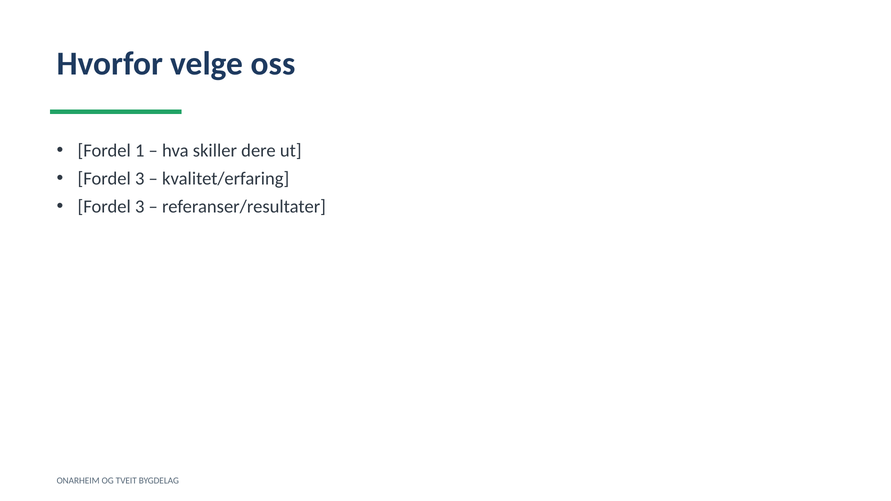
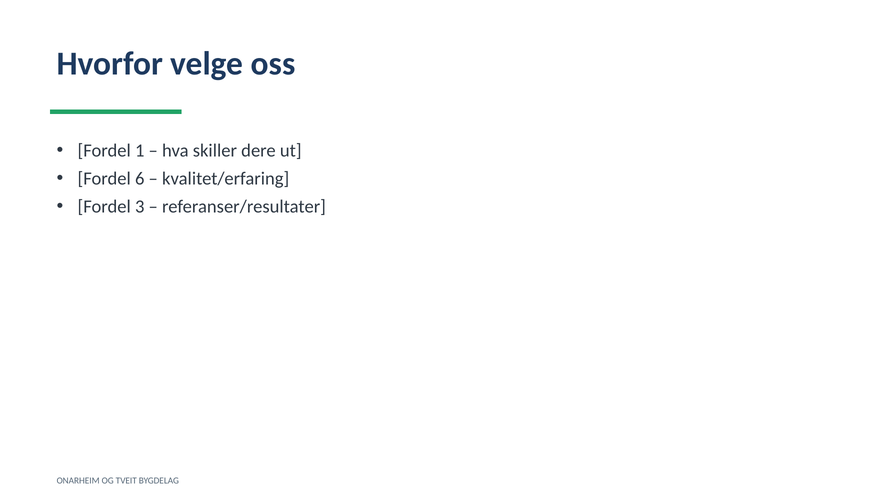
3: 3 -> 6 (140, 179)
